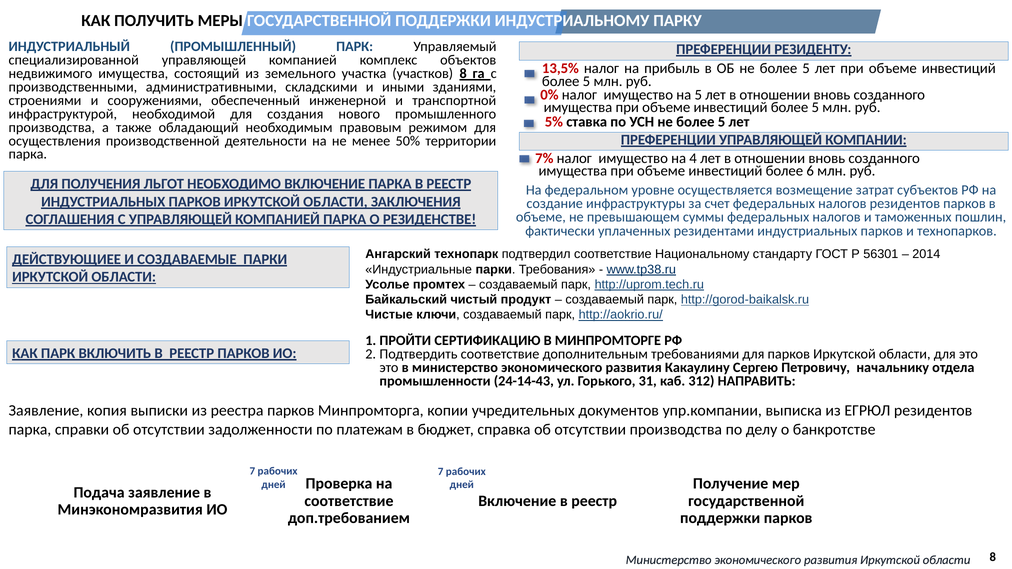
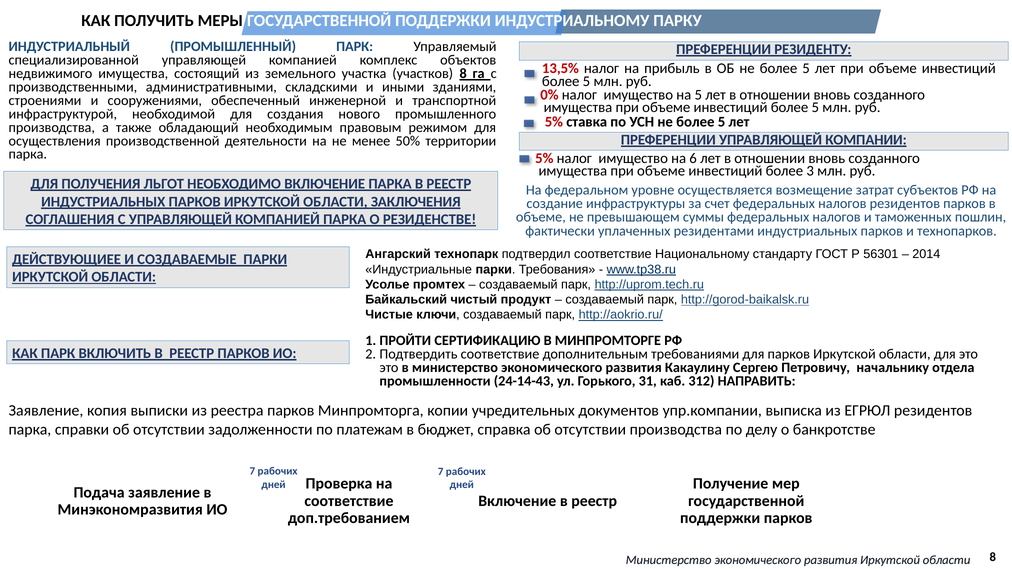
7%: 7% -> 5% (544, 158)
4: 4 -> 6 (693, 158)
6: 6 -> 3 (810, 171)
